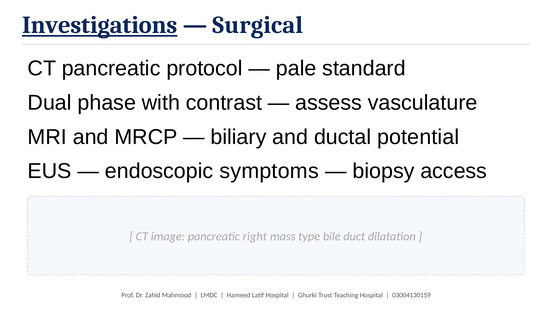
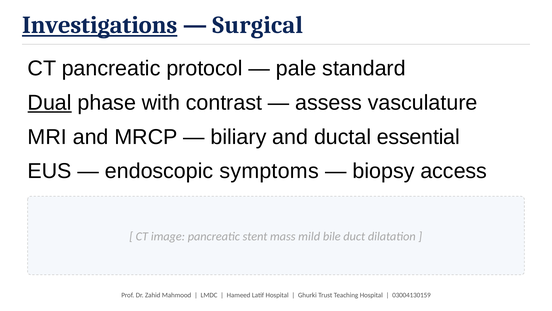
Dual underline: none -> present (50, 103)
potential: potential -> essential (418, 137)
right: right -> stent (255, 236)
type: type -> mild (309, 236)
